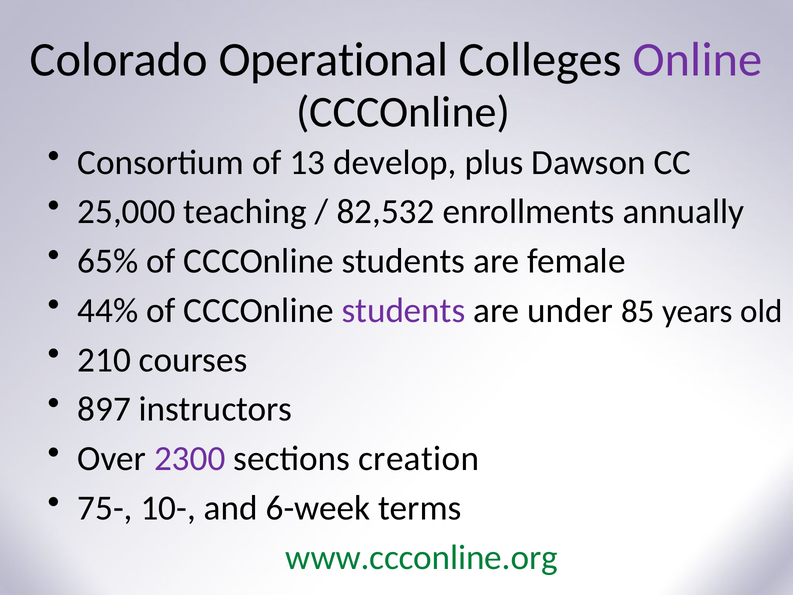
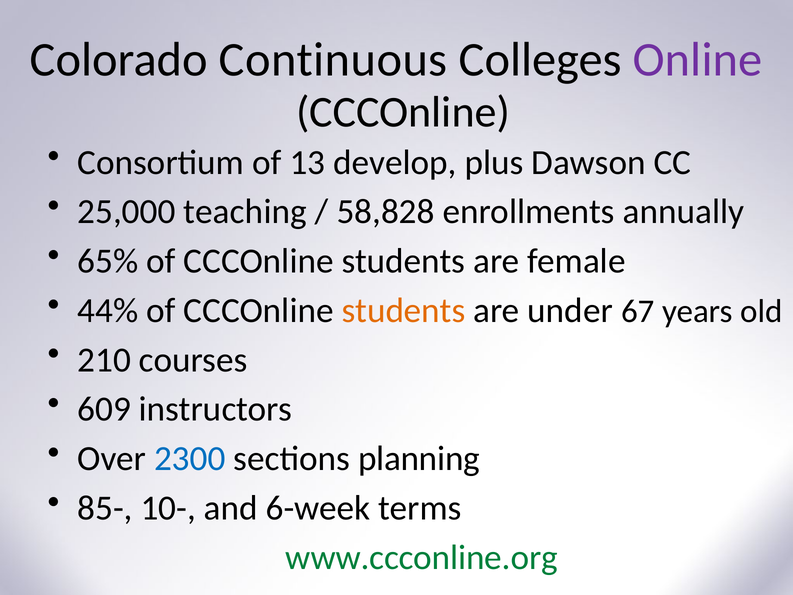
Operational: Operational -> Continuous (333, 60)
82,532: 82,532 -> 58,828 (386, 212)
students colour: purple -> orange (404, 310)
85: 85 -> 67 (638, 311)
897: 897 -> 609 (104, 409)
2300 colour: purple -> blue (190, 459)
creation: creation -> planning (419, 459)
75-: 75- -> 85- (105, 508)
